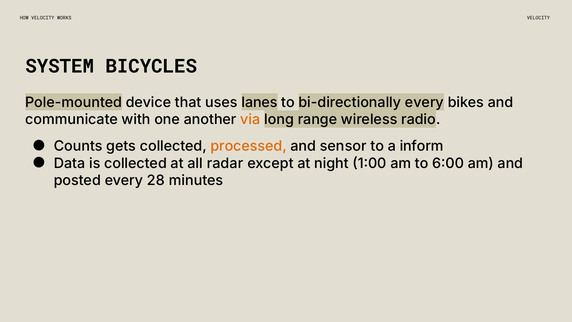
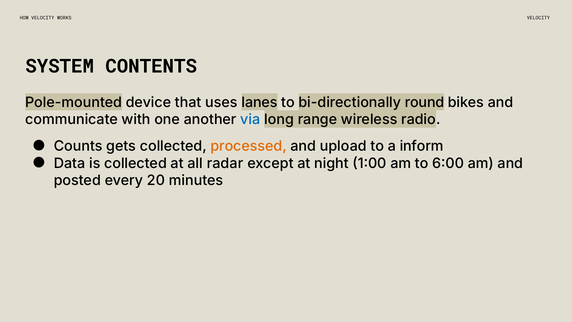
BICYCLES: BICYCLES -> CONTENTS (151, 66)
bi-directionally every: every -> round (424, 102)
via colour: orange -> blue (250, 119)
sensor: sensor -> upload (343, 146)
28: 28 -> 20 (156, 180)
